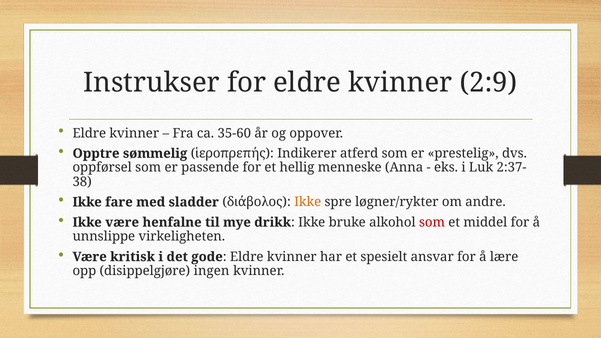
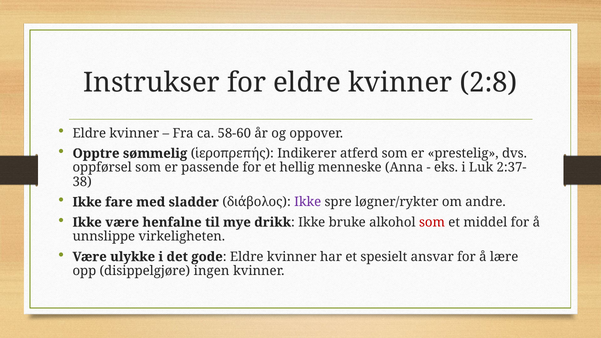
2:9: 2:9 -> 2:8 (488, 82)
35-60: 35-60 -> 58-60 (234, 133)
Ikke colour: orange -> purple (308, 202)
kritisk: kritisk -> ulykke (133, 257)
